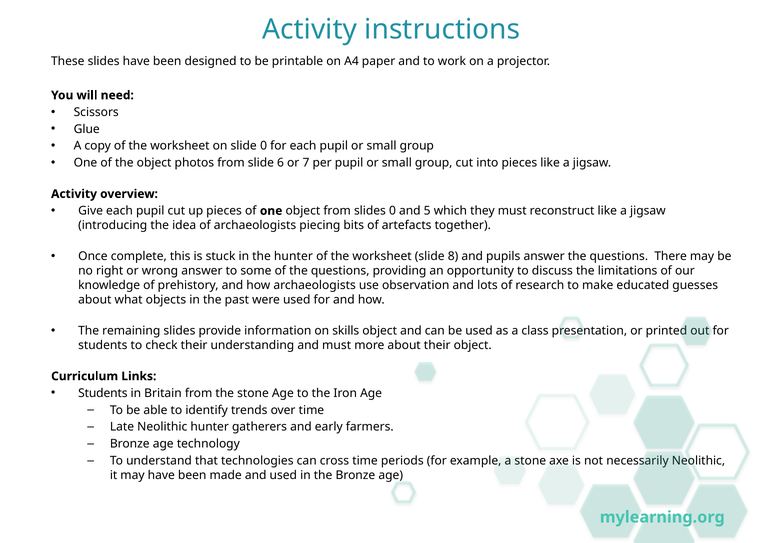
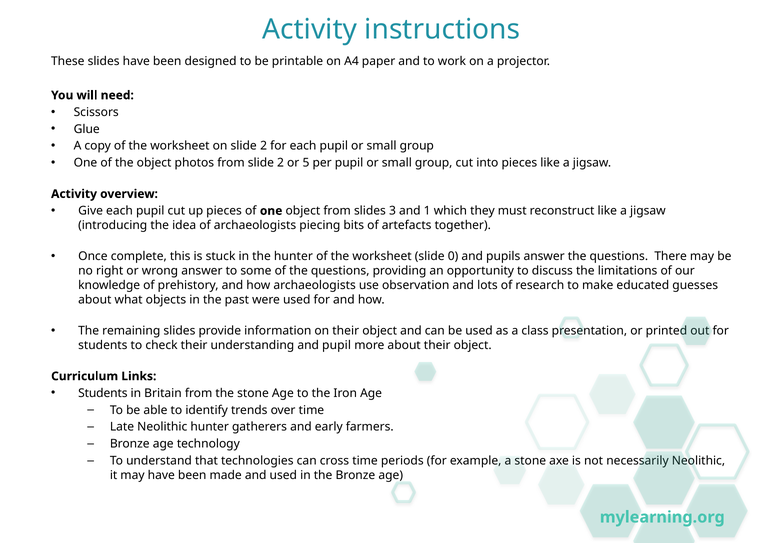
on slide 0: 0 -> 2 (264, 146)
from slide 6: 6 -> 2 (281, 163)
7: 7 -> 5 (306, 163)
slides 0: 0 -> 3 (392, 211)
5: 5 -> 1 (427, 211)
8: 8 -> 0 (453, 256)
on skills: skills -> their (346, 331)
and must: must -> pupil (337, 345)
